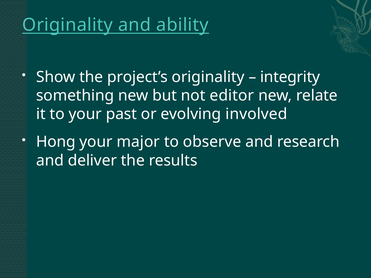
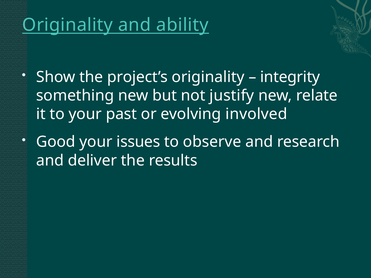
editor: editor -> justify (232, 96)
Hong: Hong -> Good (56, 142)
major: major -> issues (138, 142)
